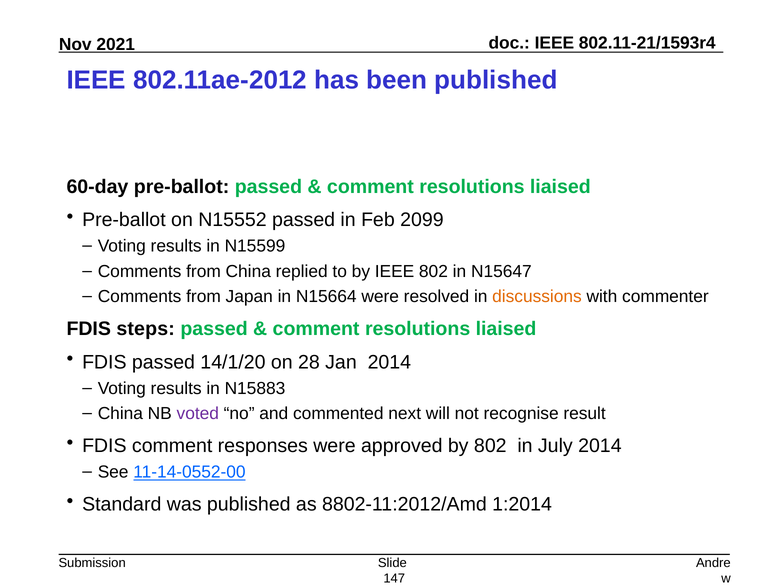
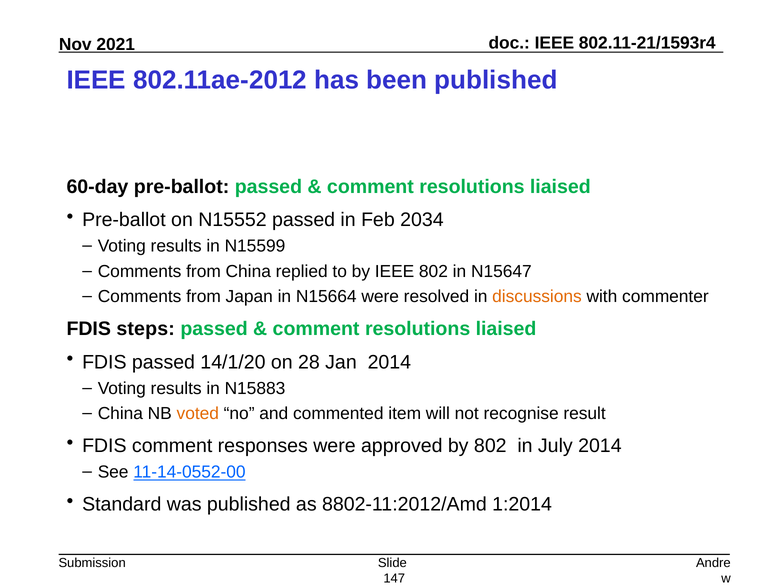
2099: 2099 -> 2034 (422, 220)
voted colour: purple -> orange (198, 413)
next: next -> item (405, 413)
